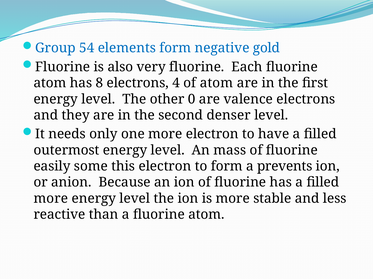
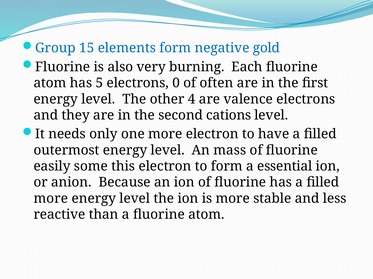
54: 54 -> 15 (87, 48)
very fluorine: fluorine -> burning (197, 67)
8: 8 -> 5 (99, 83)
4: 4 -> 0 (176, 83)
of atom: atom -> often (216, 83)
0: 0 -> 4 (192, 99)
denser: denser -> cations (229, 115)
prevents: prevents -> essential (285, 167)
